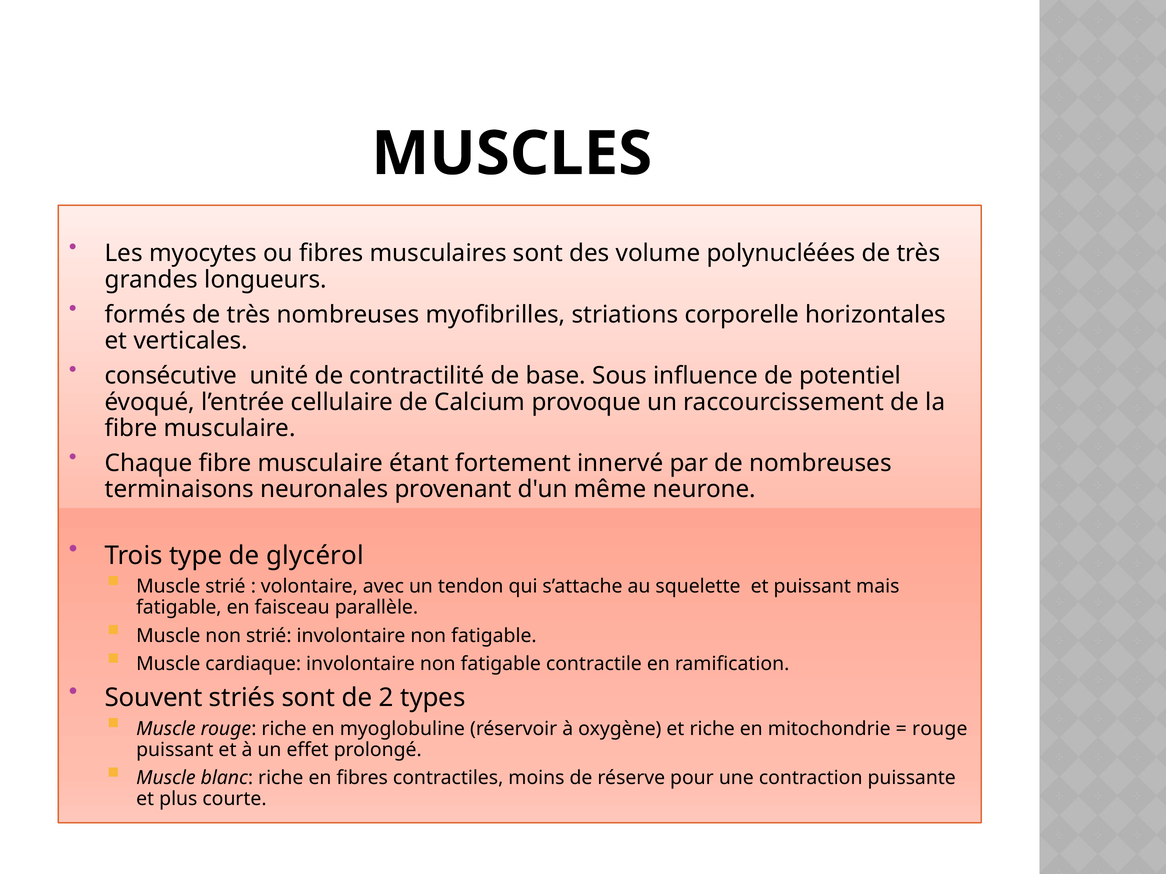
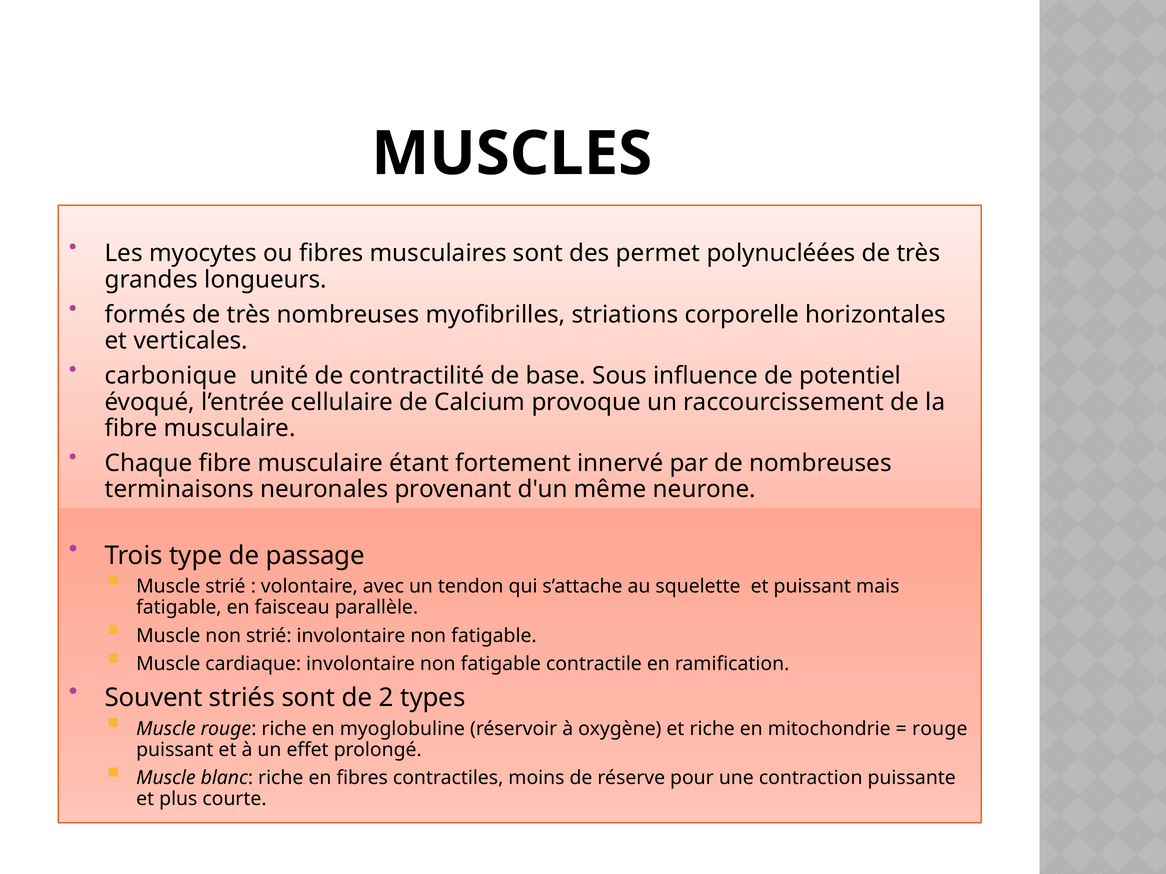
volume: volume -> permet (658, 254)
consécutive: consécutive -> carbonique (171, 376)
glycérol: glycérol -> passage (315, 556)
